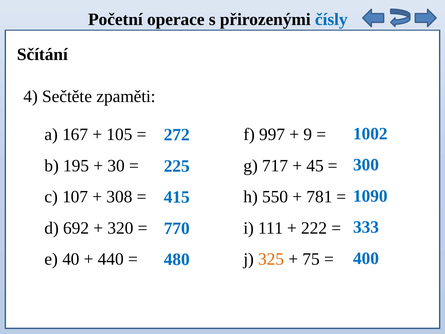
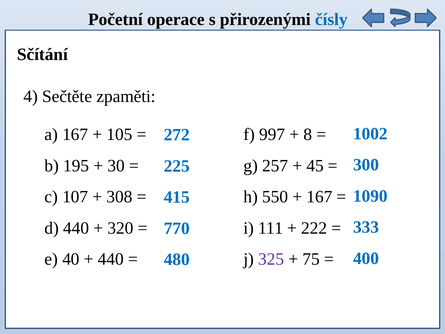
9: 9 -> 8 (308, 134)
717: 717 -> 257 (275, 166)
781: 781 -> 167 (319, 197)
d 692: 692 -> 440 (76, 228)
325 colour: orange -> purple (271, 259)
